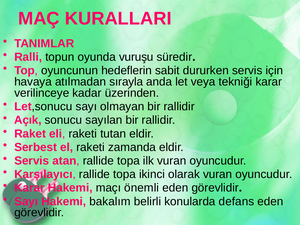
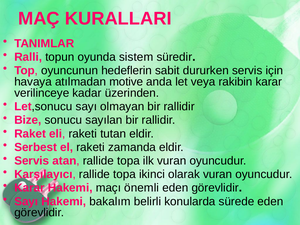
vuruşu: vuruşu -> sistem (136, 57)
sırayla: sırayla -> motive (126, 82)
tekniği: tekniği -> rakibin (236, 82)
Açık: Açık -> Bize (28, 120)
defans: defans -> sürede (236, 201)
